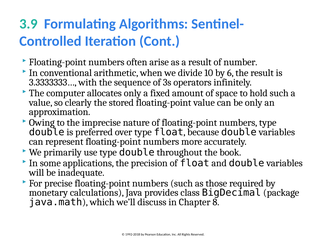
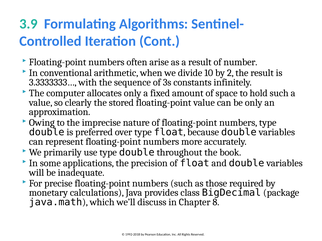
6: 6 -> 2 (230, 73)
operators: operators -> constants (192, 83)
